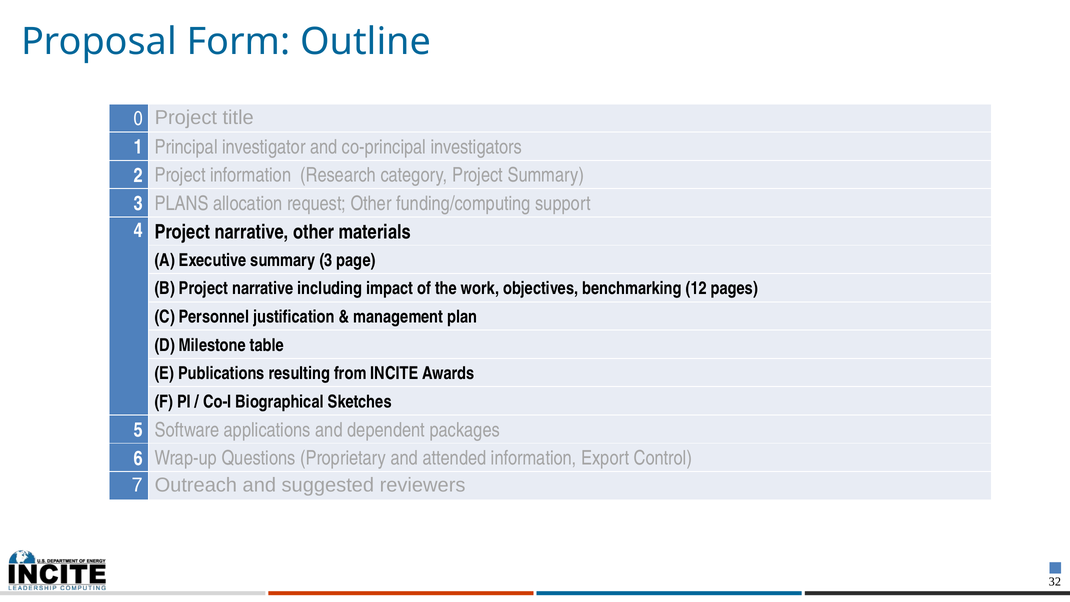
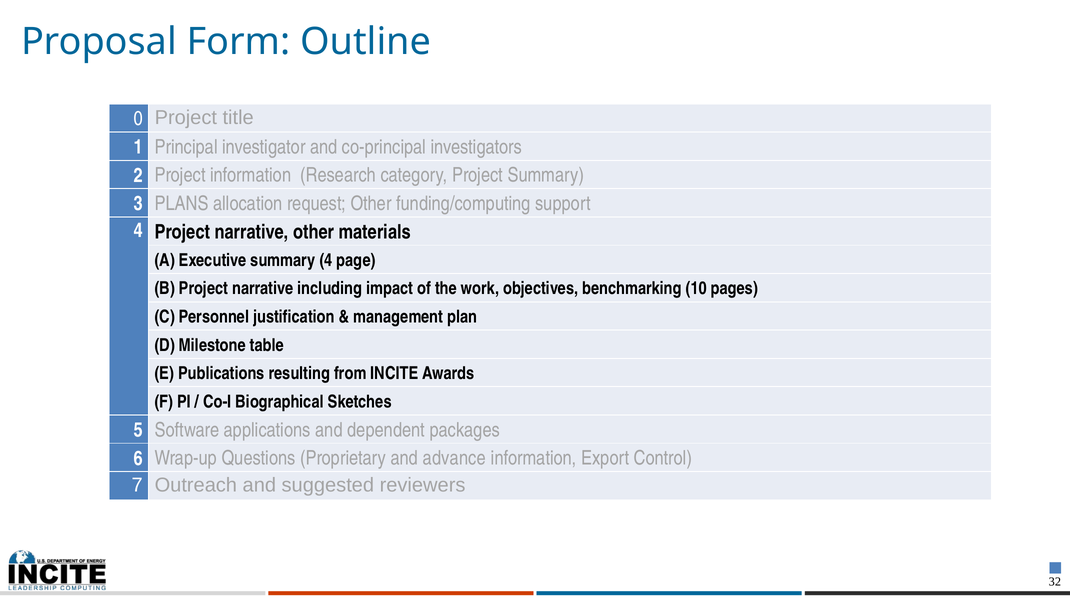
Executive summary 3: 3 -> 4 (326, 260)
12: 12 -> 10 (696, 289)
attended: attended -> advance (454, 458)
